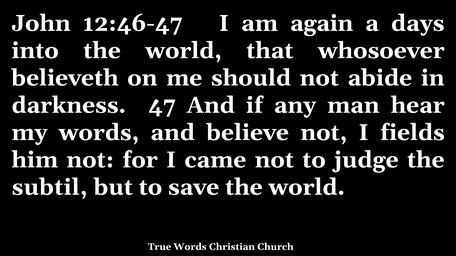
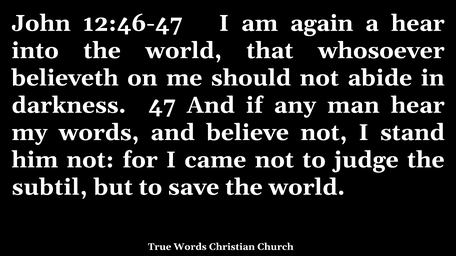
a days: days -> hear (418, 23)
fields: fields -> stand (412, 133)
